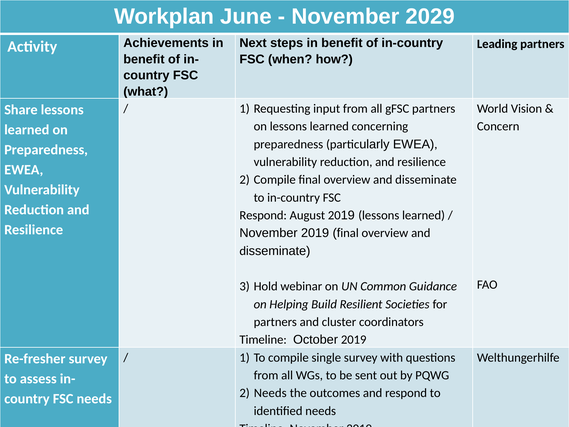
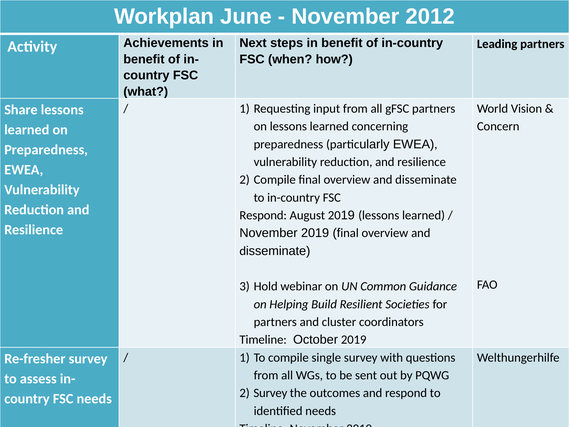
2029: 2029 -> 2012 (430, 16)
Needs: Needs -> Survey (270, 393)
